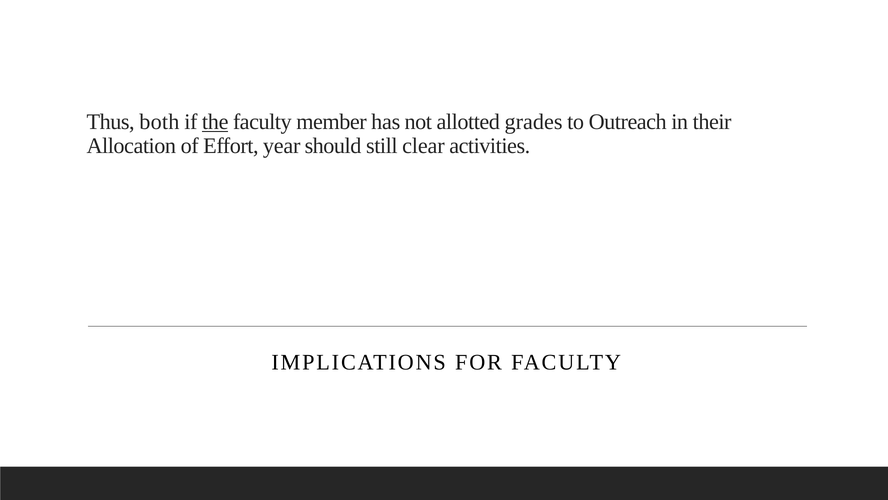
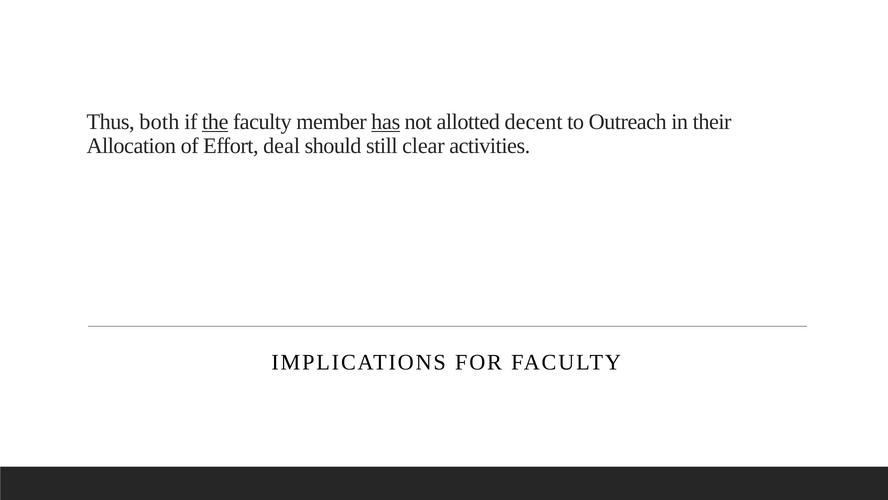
has underline: none -> present (386, 122)
grades: grades -> decent (534, 122)
year: year -> deal (282, 146)
